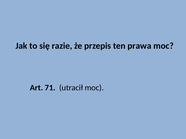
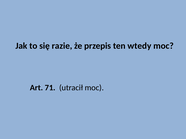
prawa: prawa -> wtedy (139, 46)
